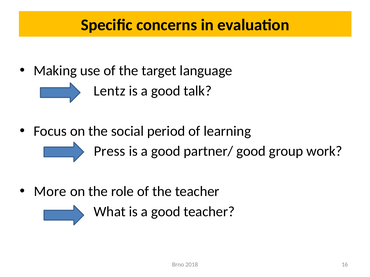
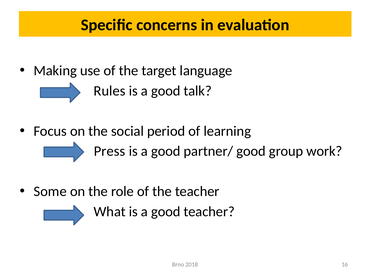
Lentz: Lentz -> Rules (110, 91)
More: More -> Some (50, 192)
